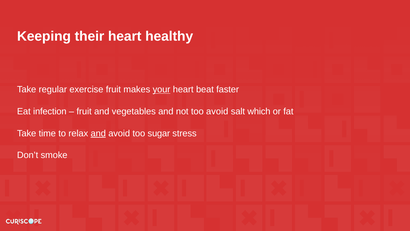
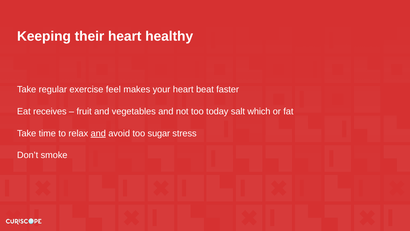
exercise fruit: fruit -> feel (113, 89)
your underline: present -> none (162, 89)
infection: infection -> receives (50, 111)
too avoid: avoid -> today (217, 111)
